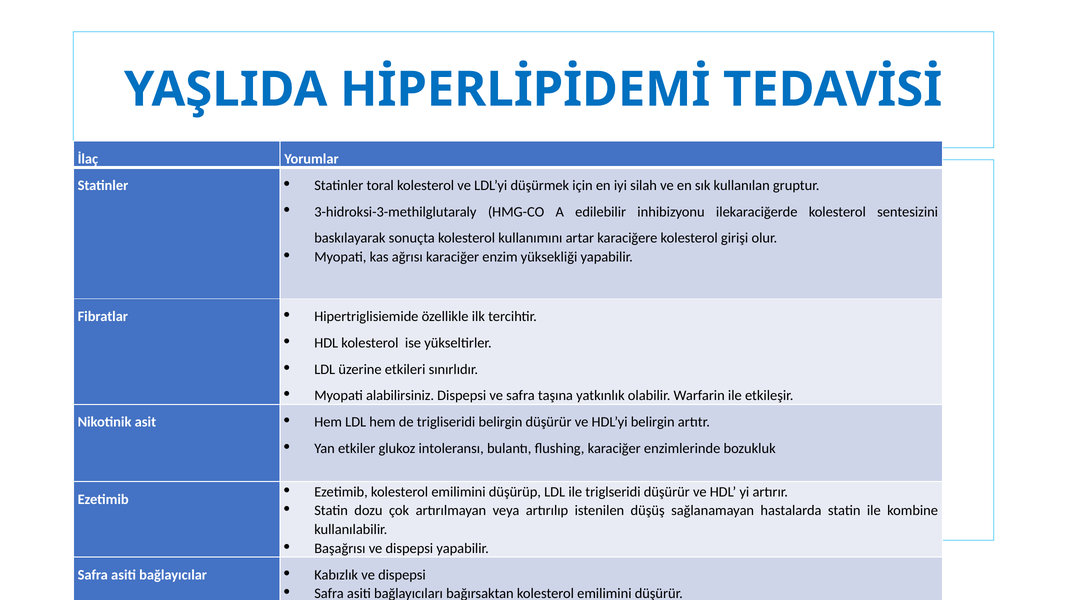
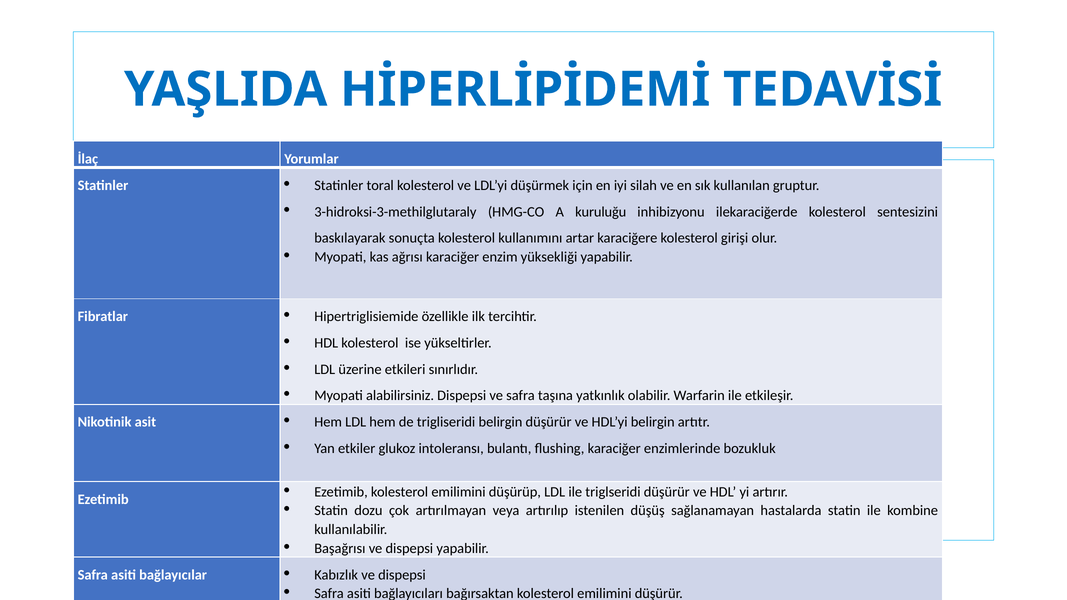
edilebilir: edilebilir -> kuruluğu (601, 212)
